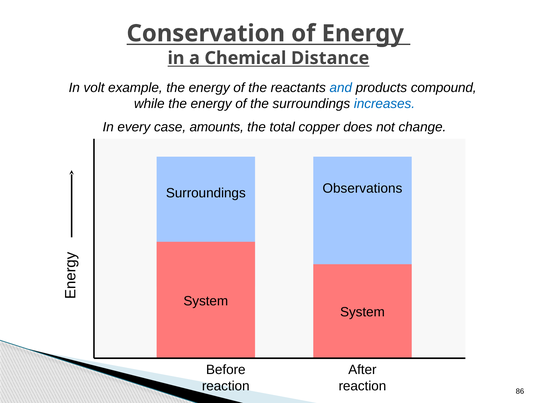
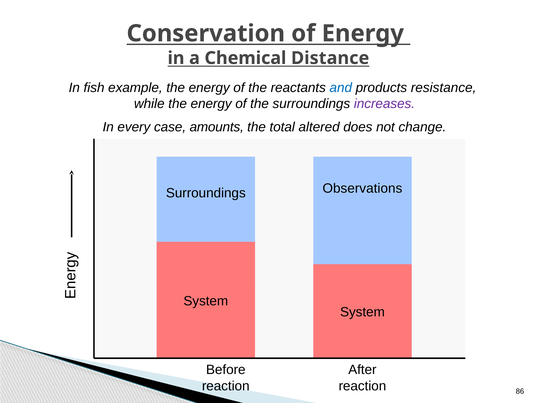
volt: volt -> fish (94, 88)
compound: compound -> resistance (444, 88)
increases colour: blue -> purple (384, 104)
copper: copper -> altered (319, 127)
